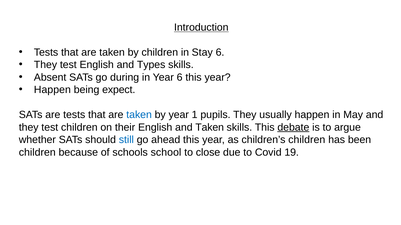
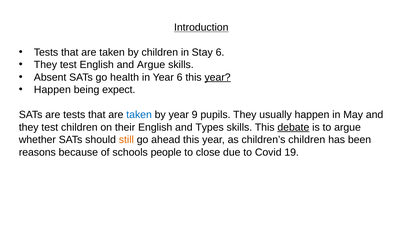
and Types: Types -> Argue (151, 65)
during: during -> health (125, 77)
year underline: none -> present (218, 77)
1: 1 -> 9 (195, 115)
and Taken: Taken -> Types (210, 128)
still colour: blue -> orange (126, 140)
children: children -> reasons (37, 153)
school: school -> people (166, 153)
